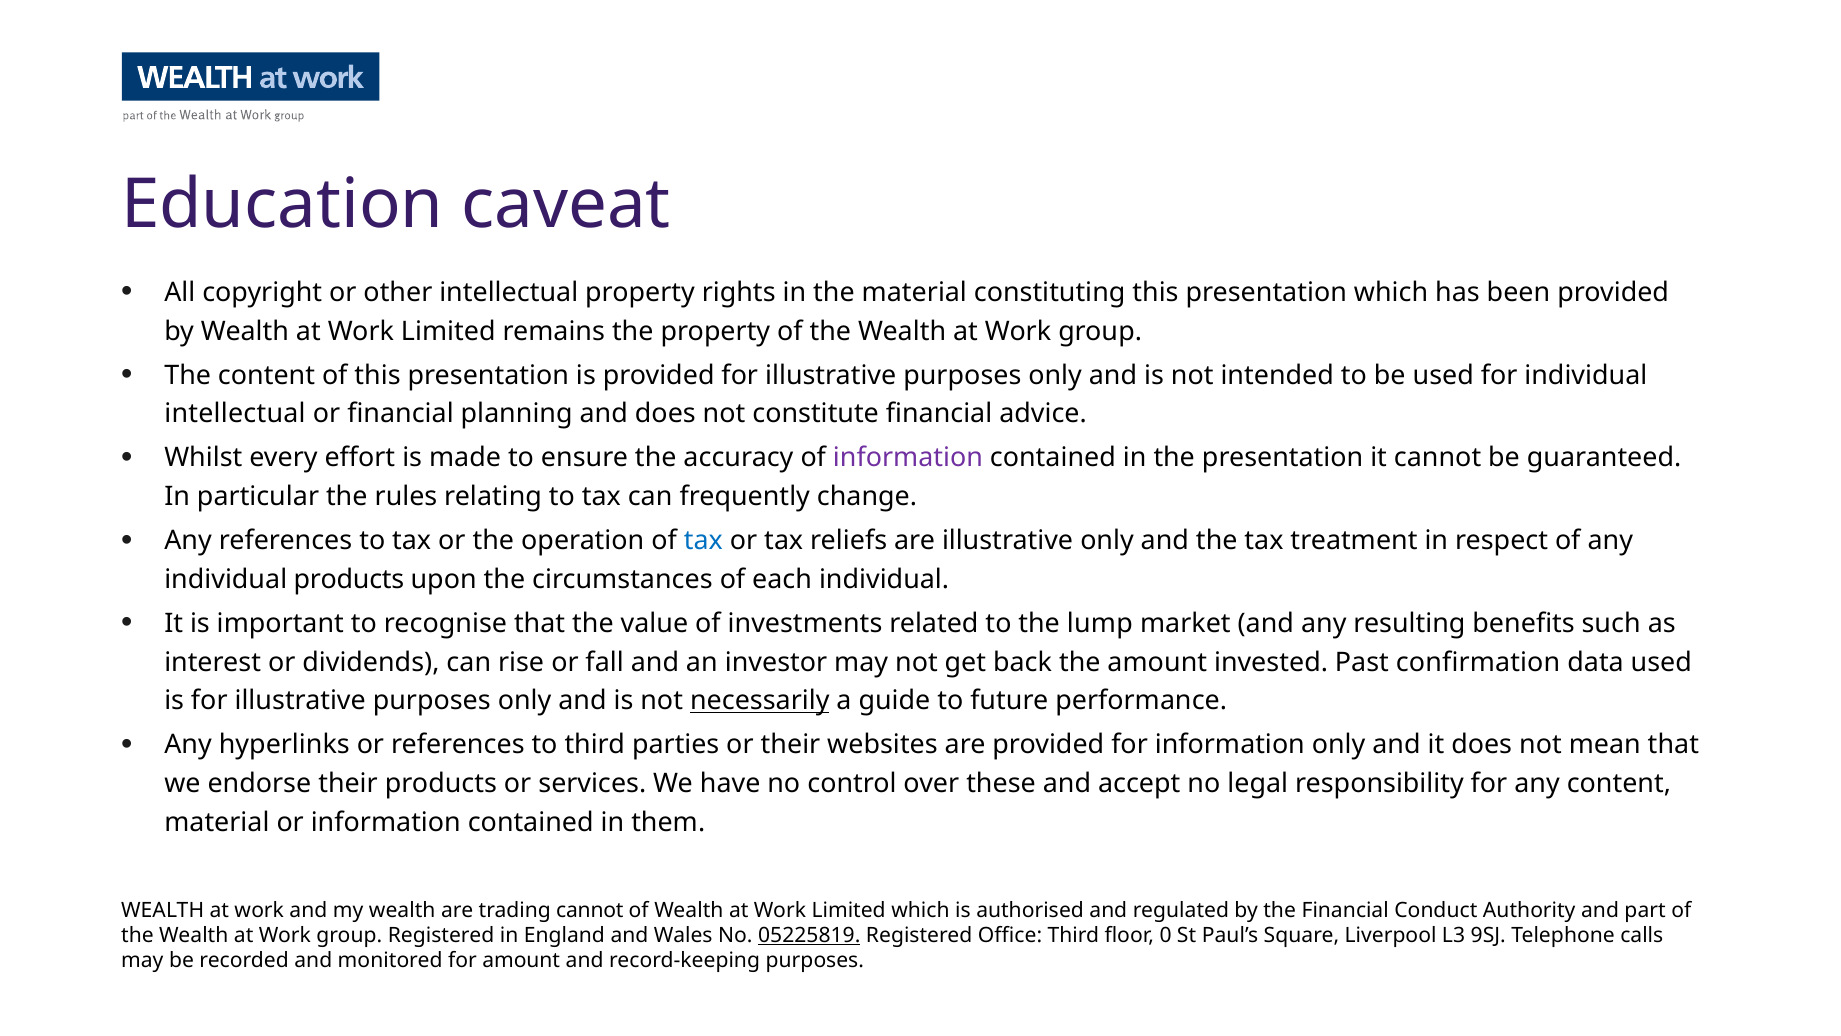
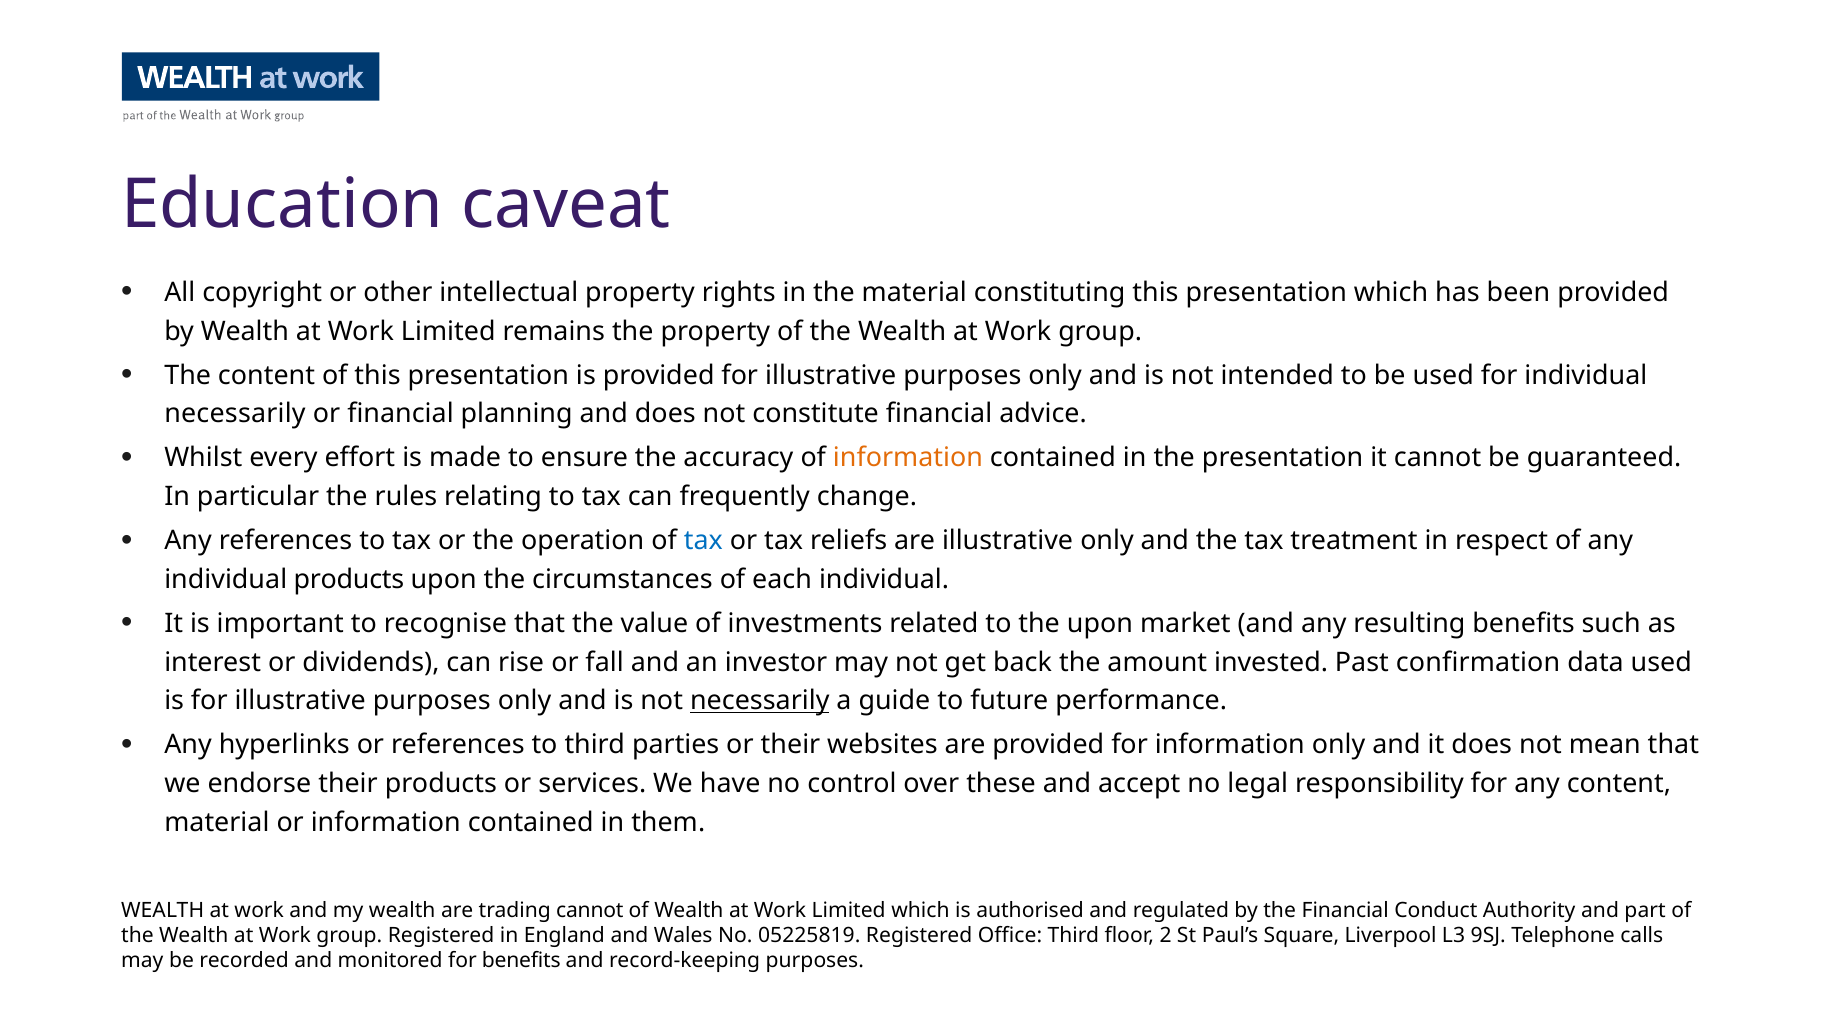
intellectual: intellectual -> necessarily (235, 414)
information colour: purple -> orange (908, 458)
the lump: lump -> upon (1100, 623)
05225819 underline: present -> none (809, 935)
0: 0 -> 2 (1166, 935)
for amount: amount -> benefits (521, 960)
